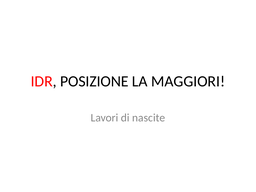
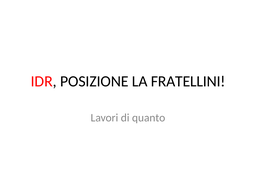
MAGGIORI: MAGGIORI -> FRATELLINI (188, 81)
nascite: nascite -> quanto (149, 118)
